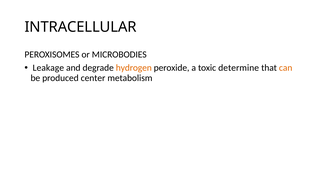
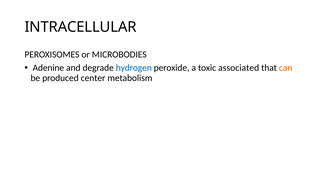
Leakage: Leakage -> Adenine (48, 68)
hydrogen colour: orange -> blue (134, 68)
determine: determine -> associated (239, 68)
